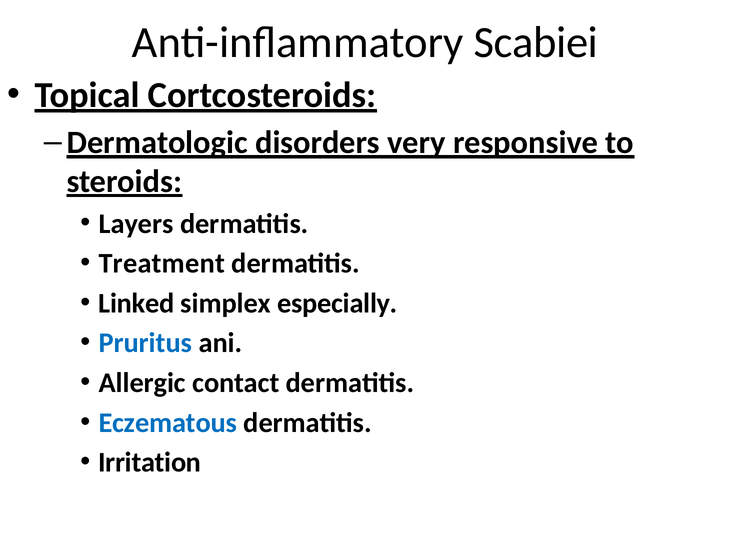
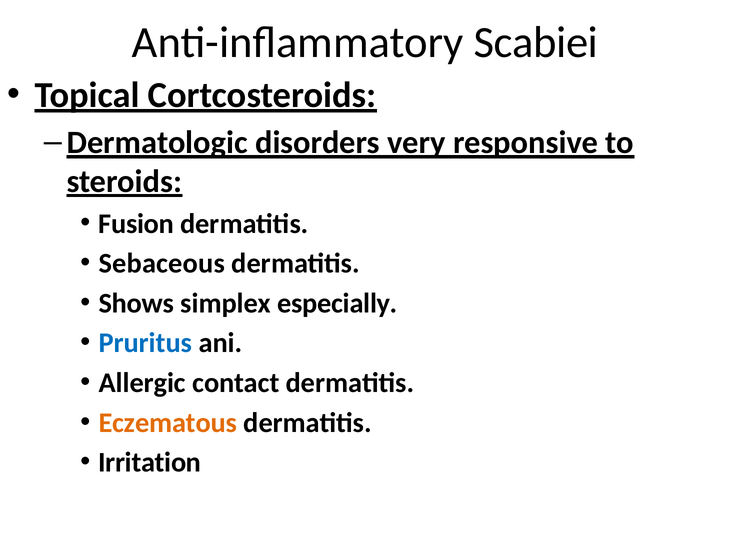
Layers: Layers -> Fusion (136, 223)
Treatment: Treatment -> Sebaceous (162, 263)
Linked: Linked -> Shows (136, 303)
Eczematous colour: blue -> orange (168, 422)
